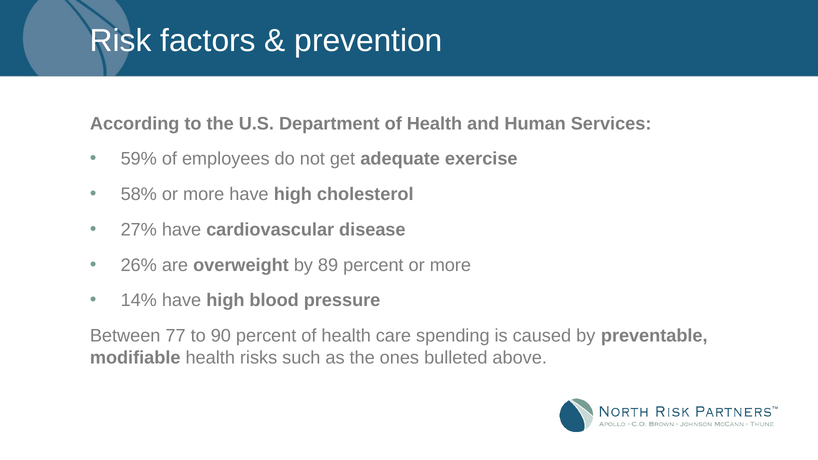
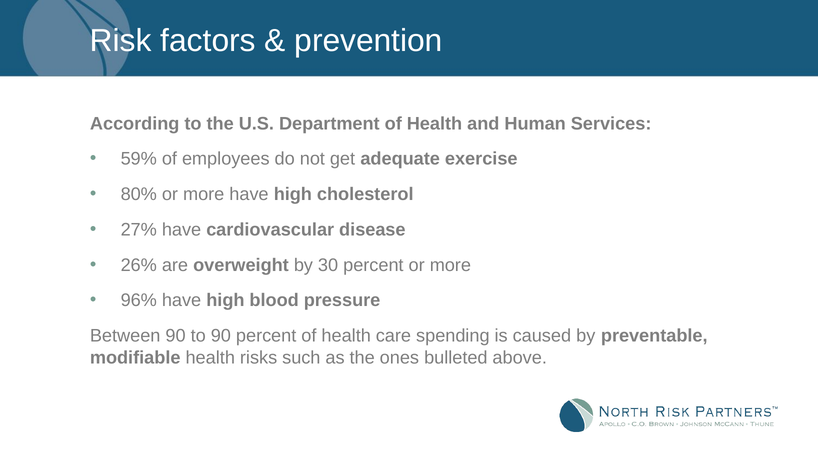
58%: 58% -> 80% (139, 194)
89: 89 -> 30 (328, 265)
14%: 14% -> 96% (139, 301)
Between 77: 77 -> 90 (176, 336)
